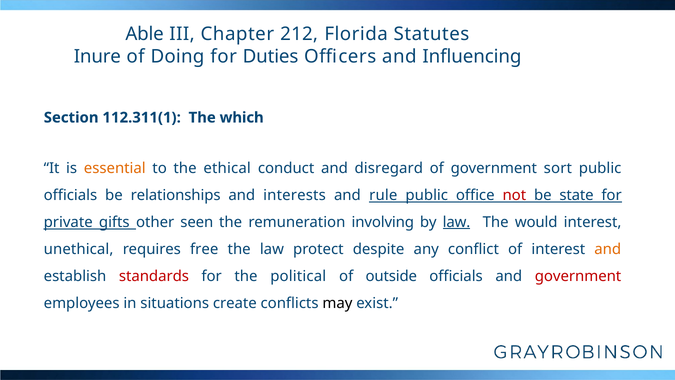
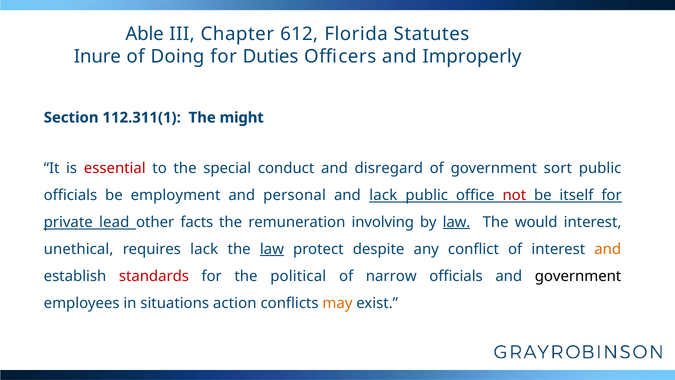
212: 212 -> 612 (299, 34)
Influencing: Influencing -> Improperly (472, 57)
which: which -> might (242, 117)
essential colour: orange -> red (115, 168)
ethical: ethical -> special (227, 168)
relationships: relationships -> employment (176, 195)
interests: interests -> personal (295, 195)
and rule: rule -> lack (383, 195)
state: state -> itself (576, 195)
gifts: gifts -> lead (114, 222)
seen: seen -> facts (197, 222)
requires free: free -> lack (204, 249)
law underline: none -> present (272, 249)
outside: outside -> narrow (391, 276)
government colour: red -> black (578, 276)
create: create -> action (235, 303)
may colour: black -> orange (337, 303)
